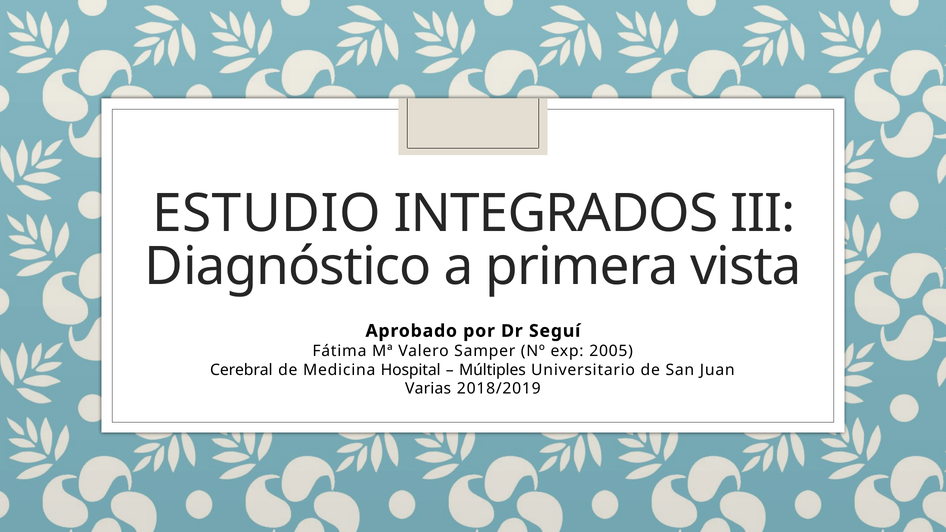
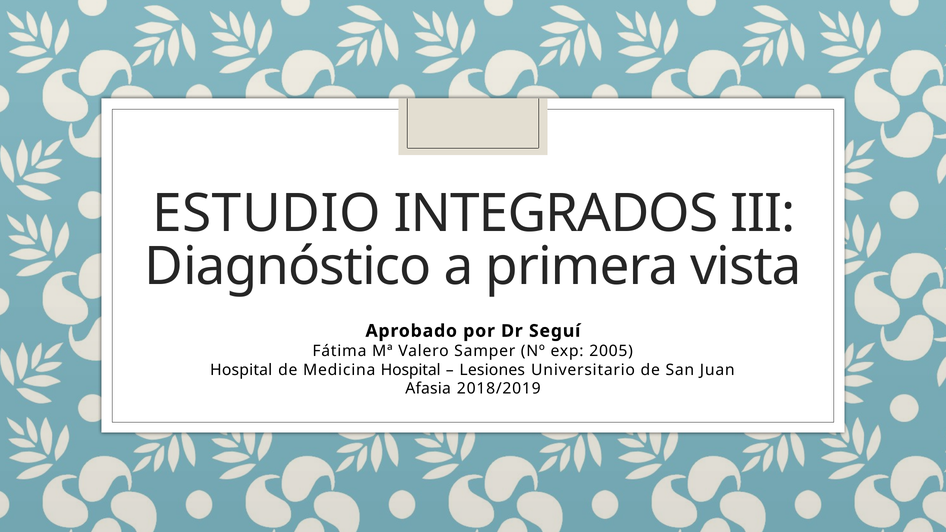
Cerebral: Cerebral -> Hospital (241, 370)
Múltiples: Múltiples -> Lesiones (492, 370)
Varias: Varias -> Afasia (428, 389)
